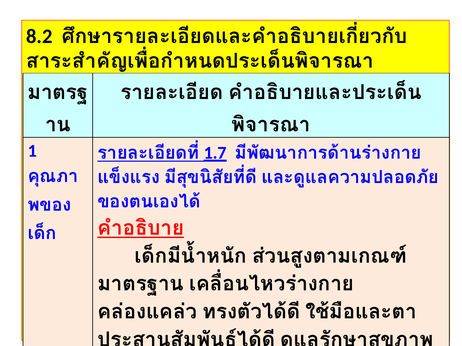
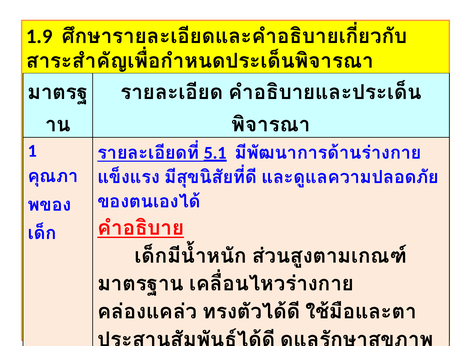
8.2: 8.2 -> 1.9 (39, 37)
1.7: 1.7 -> 5.1 (215, 153)
